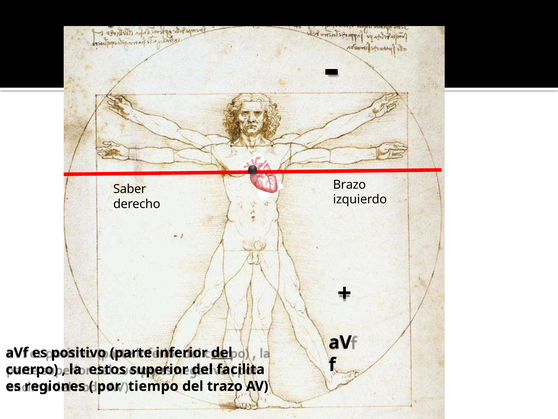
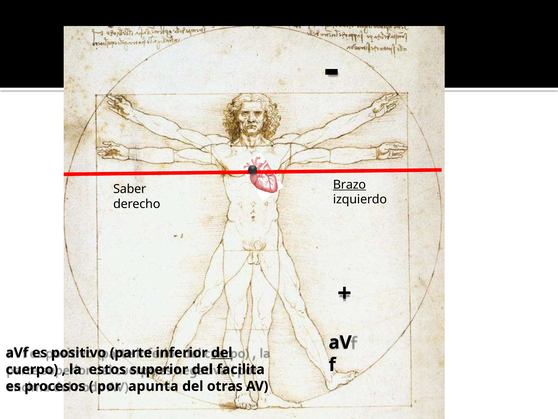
Brazo underline: none -> present (349, 184)
regiones: regiones -> procesos (55, 386)
tiempo: tiempo -> apunta (153, 386)
trazo: trazo -> otras (225, 386)
